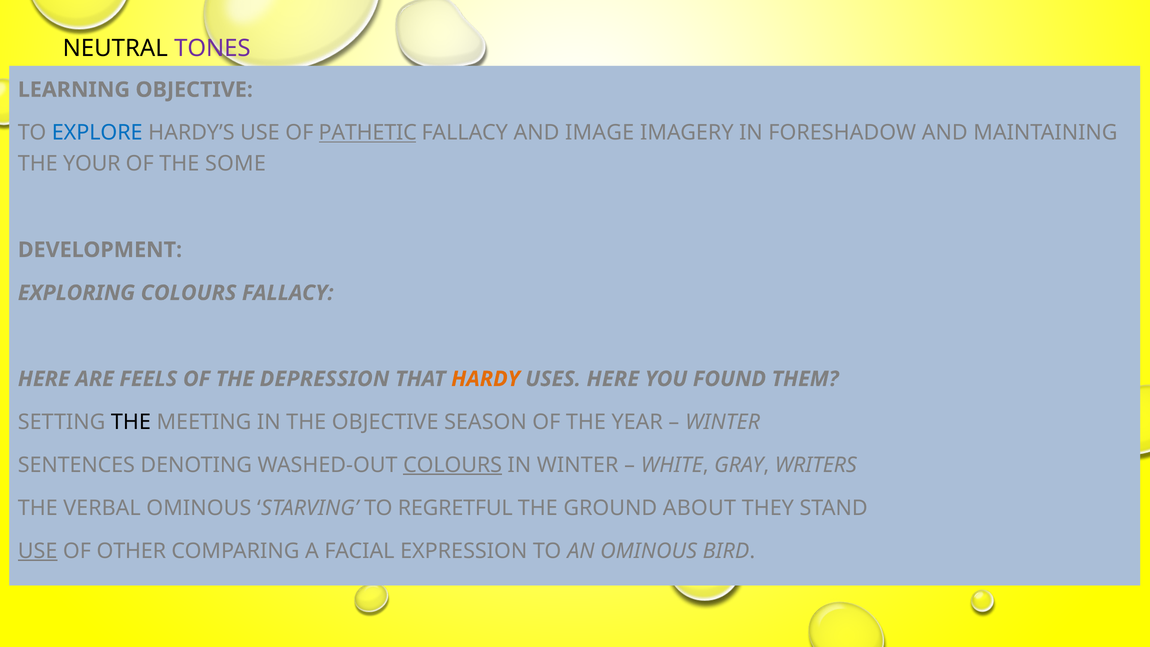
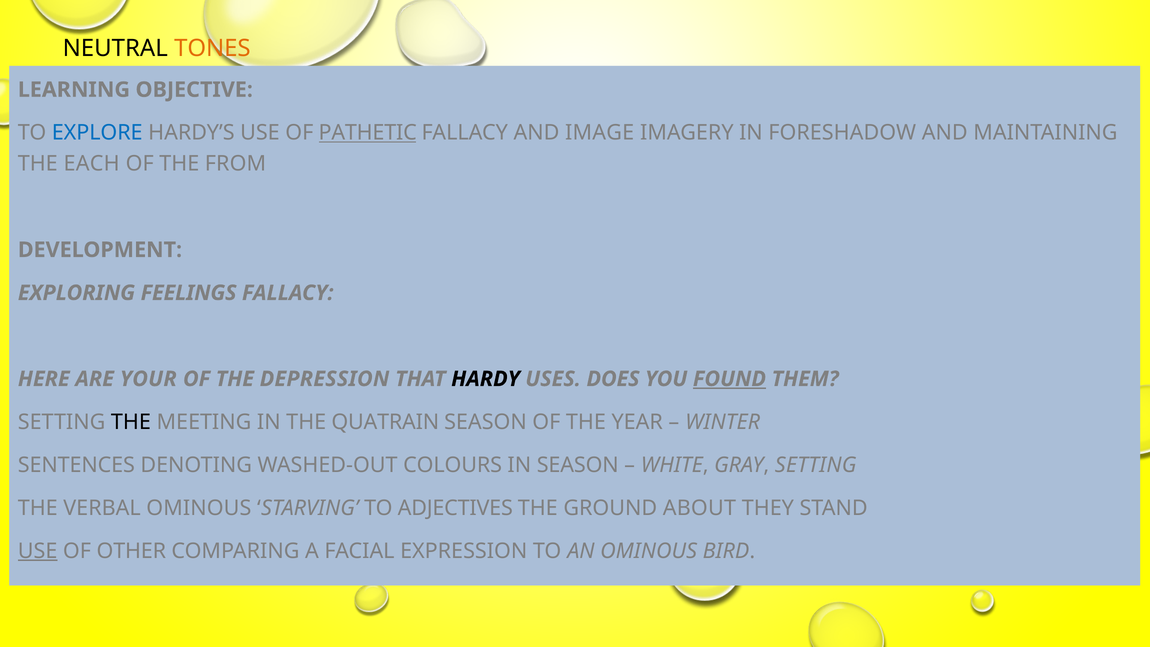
TONES colour: purple -> orange (212, 48)
YOUR: YOUR -> EACH (92, 164)
SOME: SOME -> FROM (235, 164)
EXPLORING COLOURS: COLOURS -> FEELINGS (189, 293)
FEELS: FEELS -> YOUR (148, 379)
HARDY colour: orange -> black (485, 379)
USES HERE: HERE -> DOES (613, 379)
FOUND underline: none -> present (729, 379)
THE OBJECTIVE: OBJECTIVE -> QUATRAIN (385, 422)
COLOURS underline: present -> none (453, 465)
IN WINTER: WINTER -> SEASON (578, 465)
GRAY WRITERS: WRITERS -> SETTING (816, 465)
REGRETFUL: REGRETFUL -> ADJECTIVES (455, 508)
